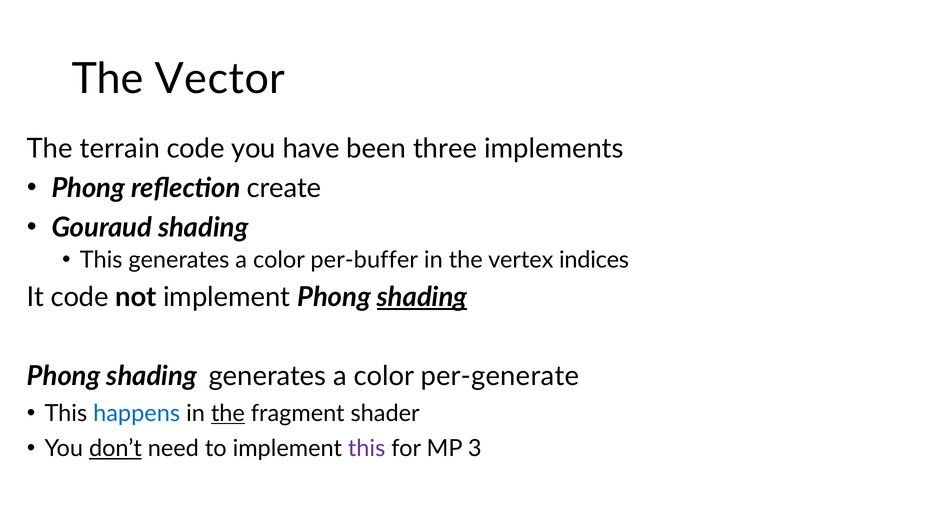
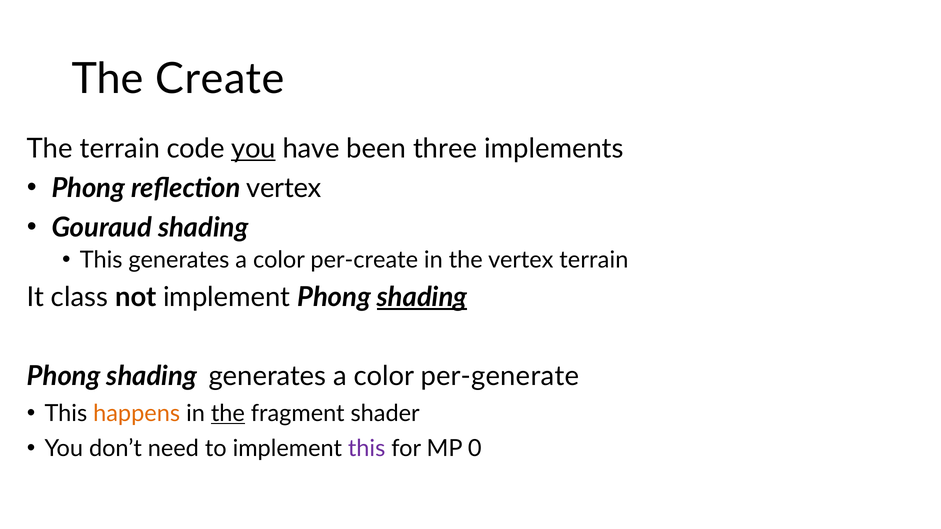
Vector: Vector -> Create (220, 79)
you underline: none -> present (253, 149)
reflection create: create -> vertex (284, 188)
per-buffer: per-buffer -> per-create (364, 260)
vertex indices: indices -> terrain (594, 260)
It code: code -> class (80, 297)
happens colour: blue -> orange (137, 414)
don’t underline: present -> none (115, 449)
3: 3 -> 0 (475, 449)
